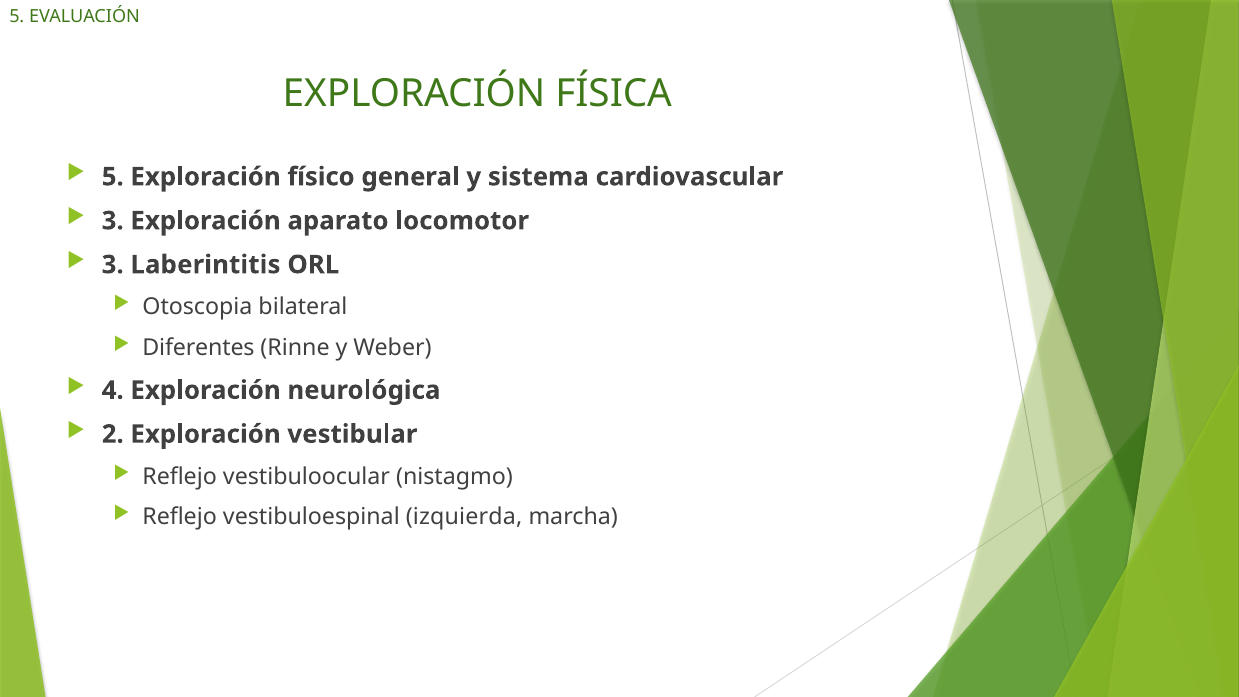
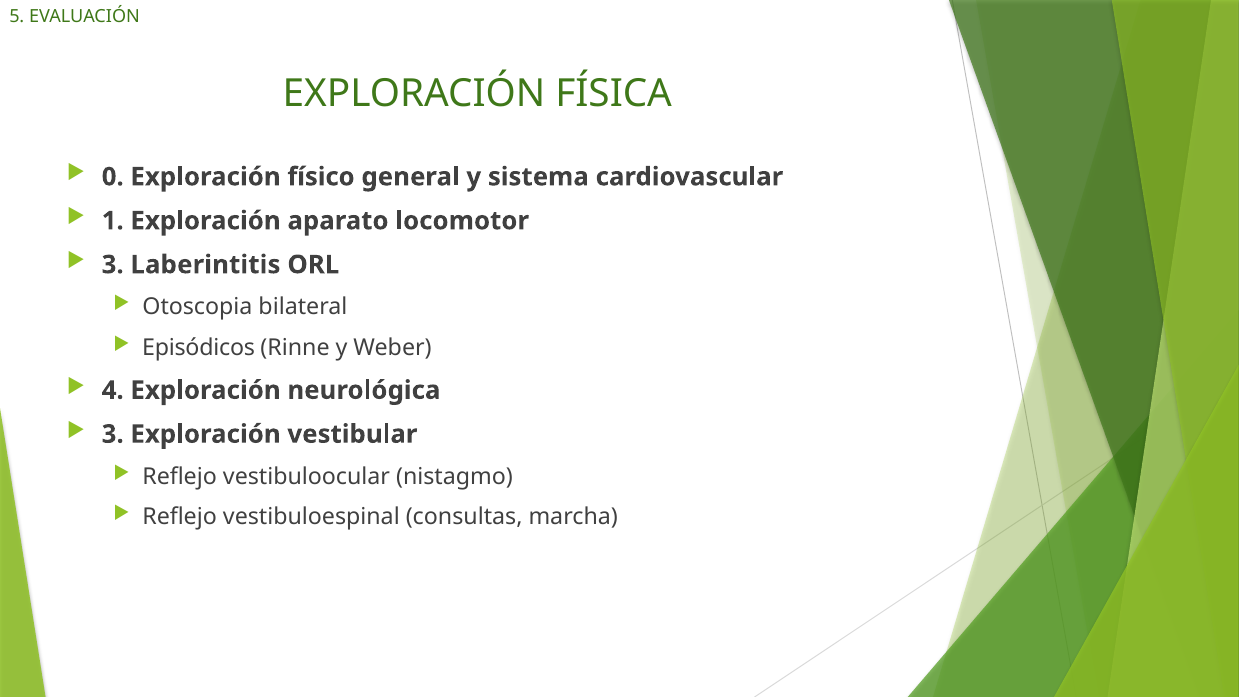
5: 5 -> 0 (113, 177)
3: 3 -> 1 (113, 221)
Diferentes: Diferentes -> Episódicos (199, 348)
2: 2 -> 3 (113, 434)
izquierda: izquierda -> consultas (464, 517)
